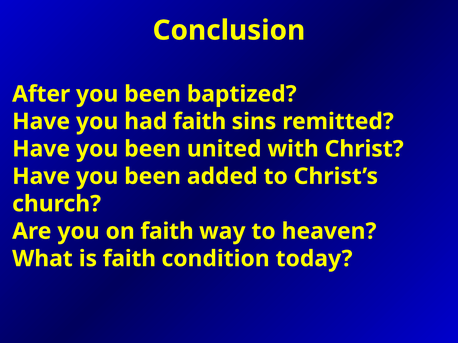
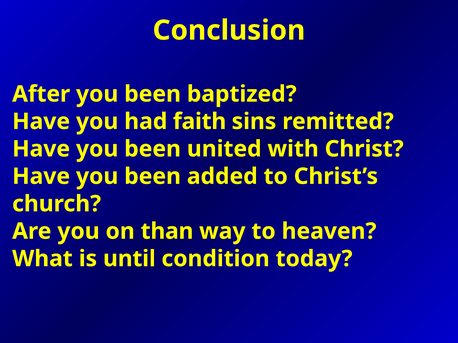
on faith: faith -> than (167, 232)
is faith: faith -> until (129, 259)
